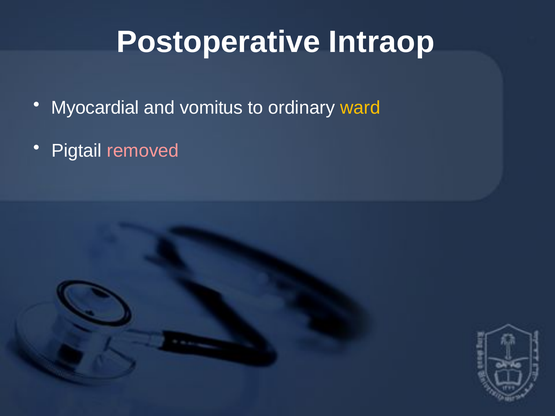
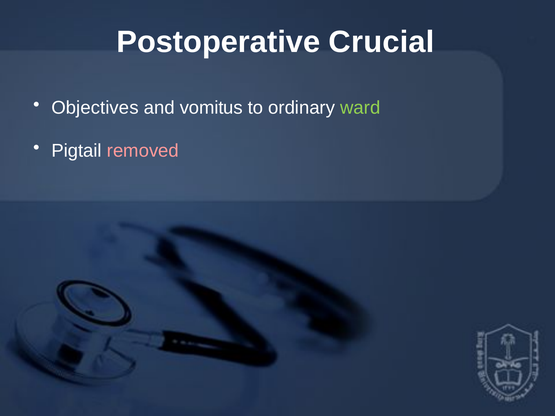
Intraop: Intraop -> Crucial (382, 42)
Myocardial: Myocardial -> Objectives (95, 108)
ward colour: yellow -> light green (360, 108)
